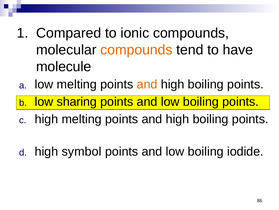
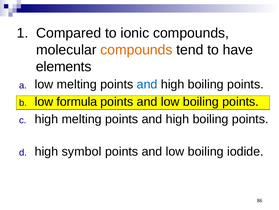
molecule: molecule -> elements (64, 67)
and colour: orange -> blue (147, 84)
sharing: sharing -> formula (77, 101)
